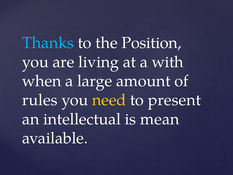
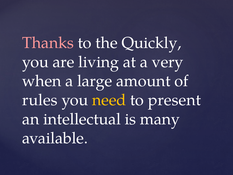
Thanks colour: light blue -> pink (48, 43)
Position: Position -> Quickly (151, 43)
with: with -> very (168, 62)
mean: mean -> many (160, 119)
